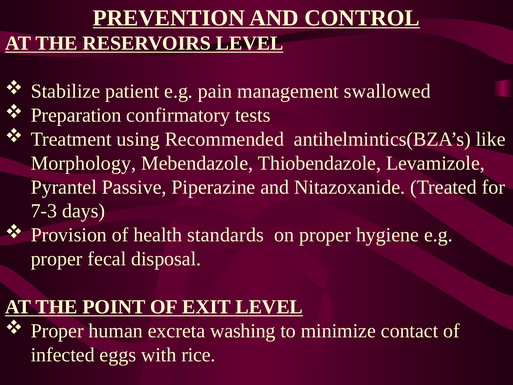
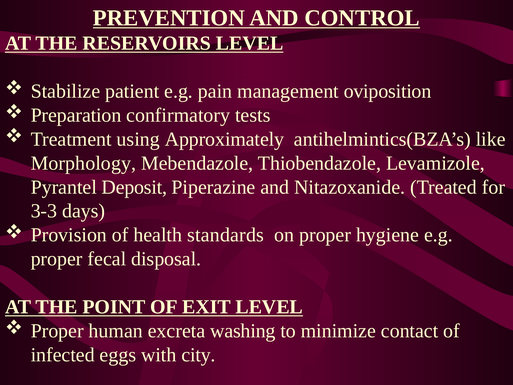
swallowed: swallowed -> oviposition (388, 91)
Recommended: Recommended -> Approximately (224, 139)
Passive: Passive -> Deposit (134, 187)
7-3: 7-3 -> 3-3 (44, 211)
rice: rice -> city (198, 355)
